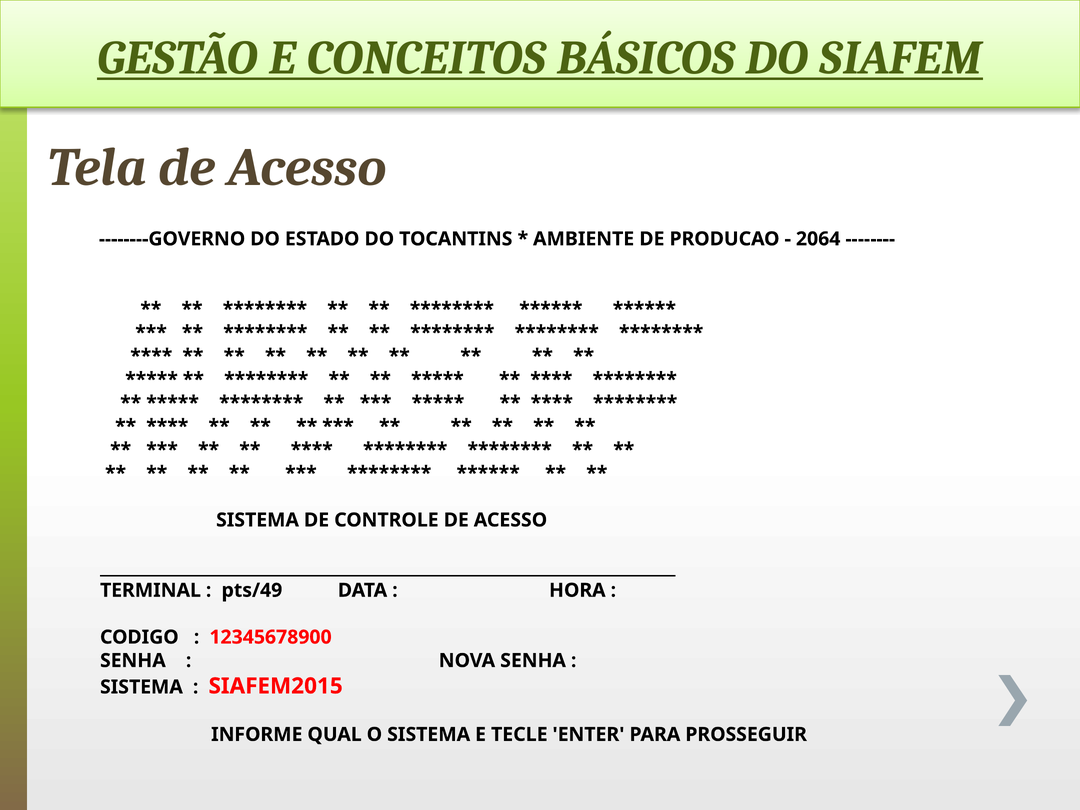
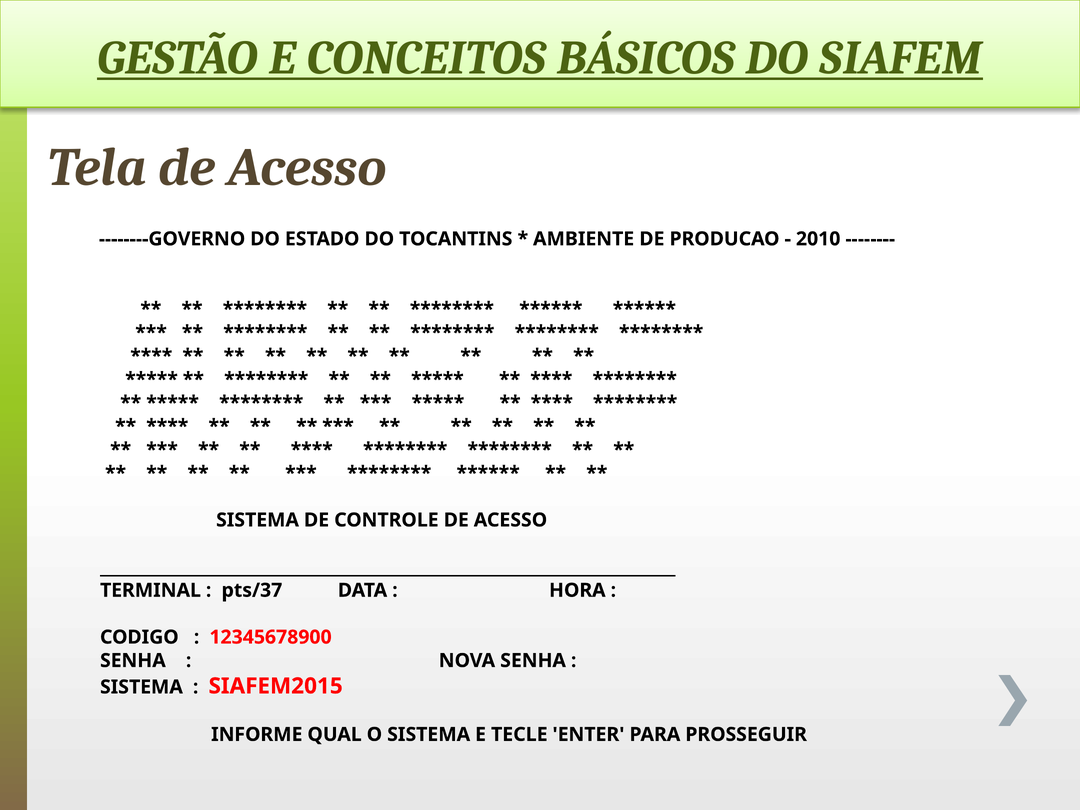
2064: 2064 -> 2010 (818, 239)
pts/49: pts/49 -> pts/37 (252, 590)
